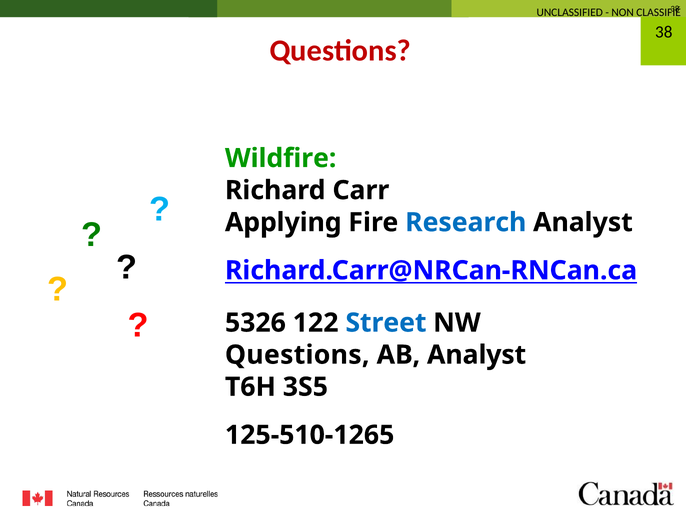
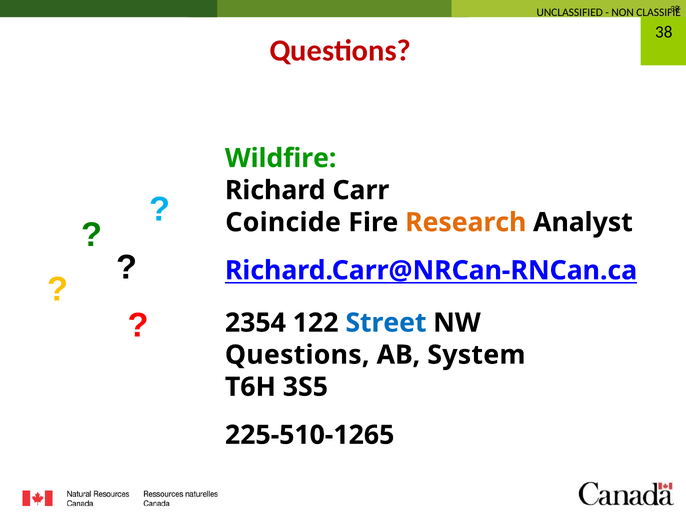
Applying: Applying -> Coincide (283, 222)
Research colour: blue -> orange (466, 222)
5326: 5326 -> 2354 (255, 323)
AB Analyst: Analyst -> System (476, 355)
125-510-1265: 125-510-1265 -> 225-510-1265 (310, 435)
